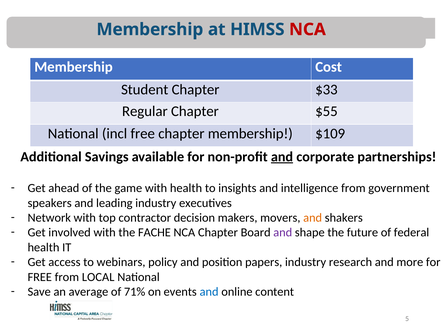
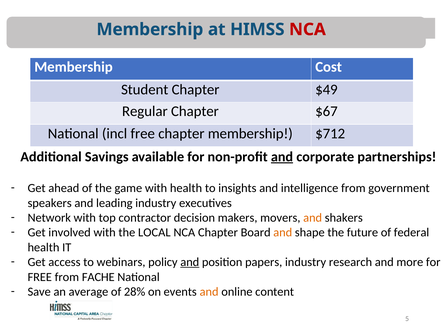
$33: $33 -> $49 (326, 90)
$55: $55 -> $67 (326, 111)
$109: $109 -> $712 (330, 133)
FACHE: FACHE -> LOCAL (154, 233)
and colour: purple -> orange (283, 233)
and underline: none -> present (190, 262)
LOCAL: LOCAL -> FACHE (98, 277)
71%: 71% -> 28% (135, 292)
and colour: blue -> orange (209, 292)
